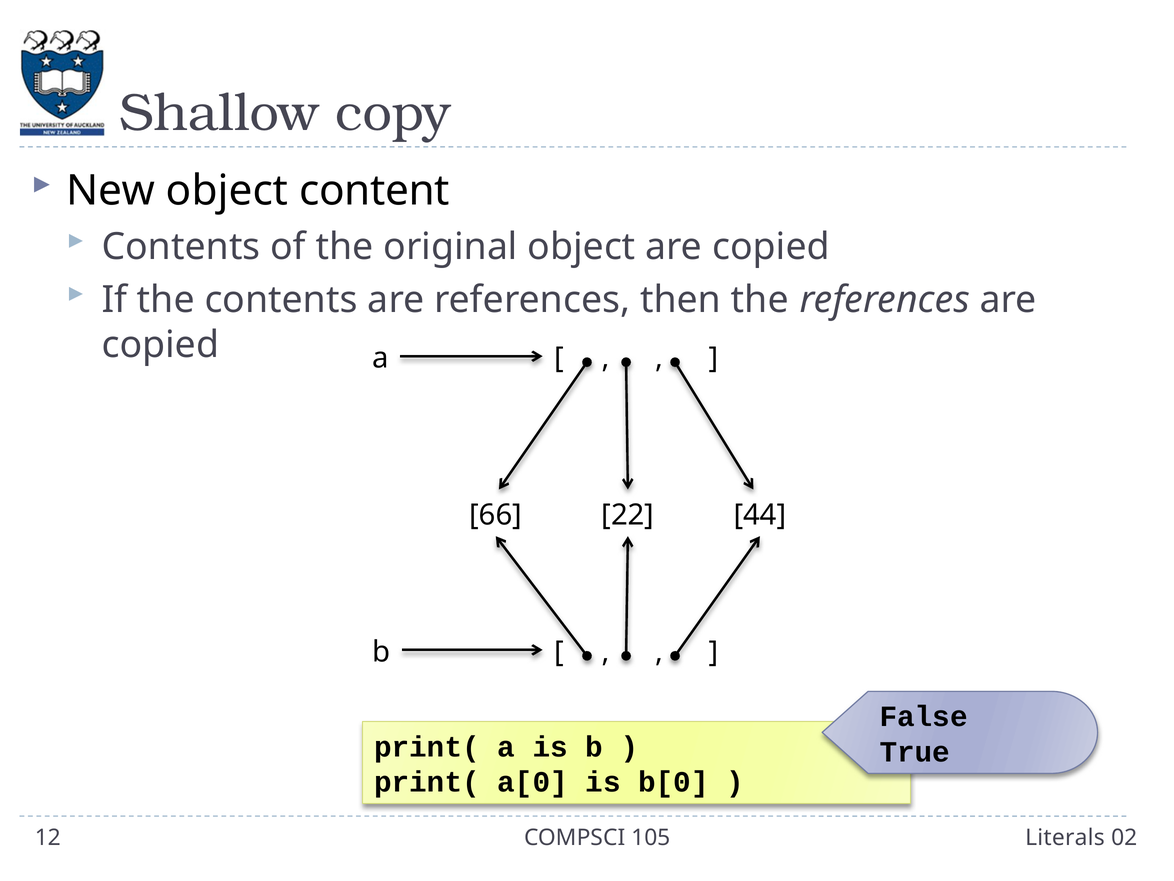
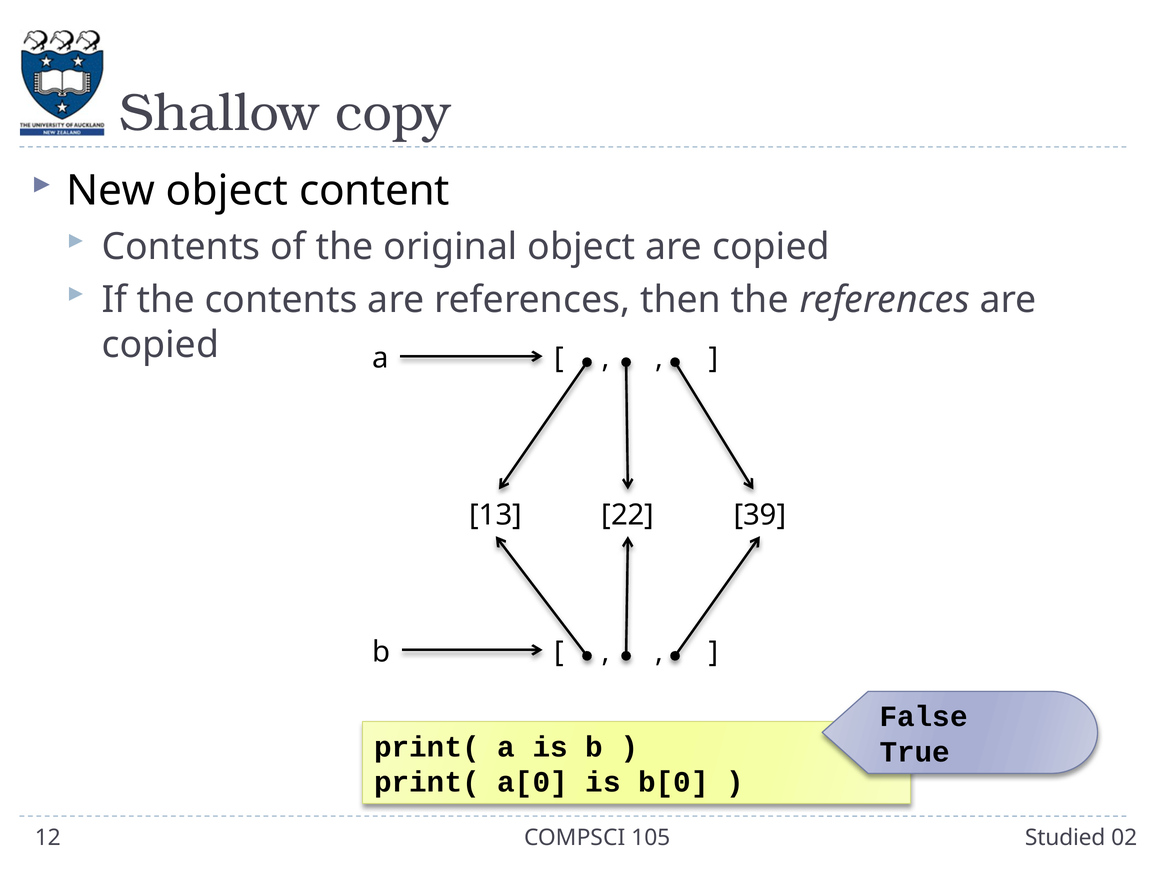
66: 66 -> 13 (496, 515)
44: 44 -> 39 (760, 515)
Literals: Literals -> Studied (1065, 837)
